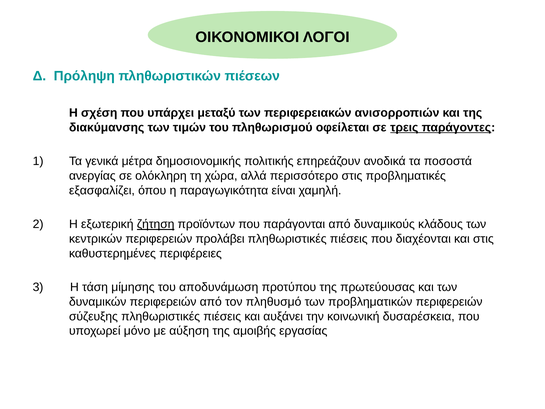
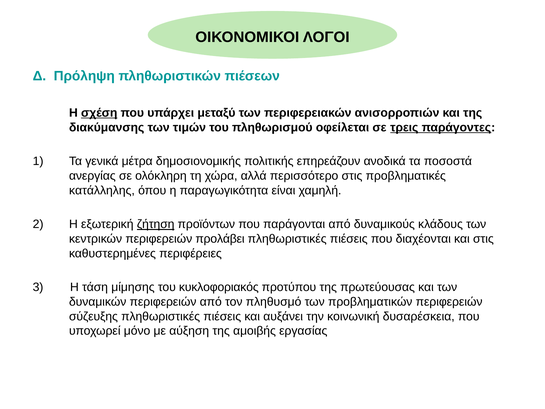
σχέση underline: none -> present (99, 113)
εξασφαλίζει: εξασφαλίζει -> κατάλληλης (102, 190)
αποδυνάμωση: αποδυνάμωση -> κυκλοφοριακός (219, 287)
